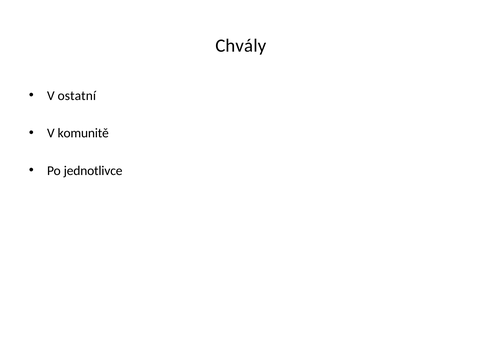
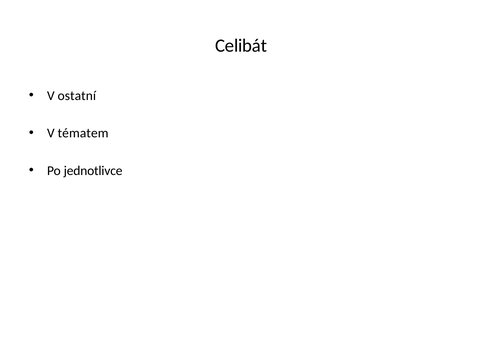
Chvály: Chvály -> Celibát (241, 46)
komunitě: komunitě -> tématem (83, 133)
